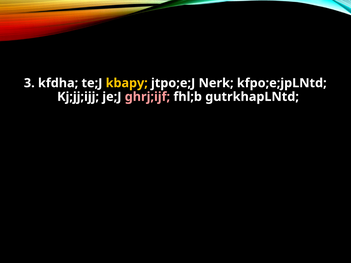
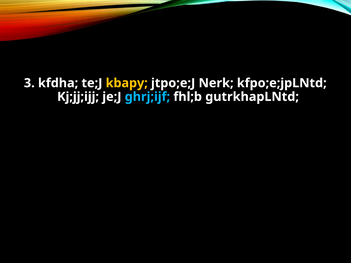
ghrj;ijf colour: pink -> light blue (147, 97)
